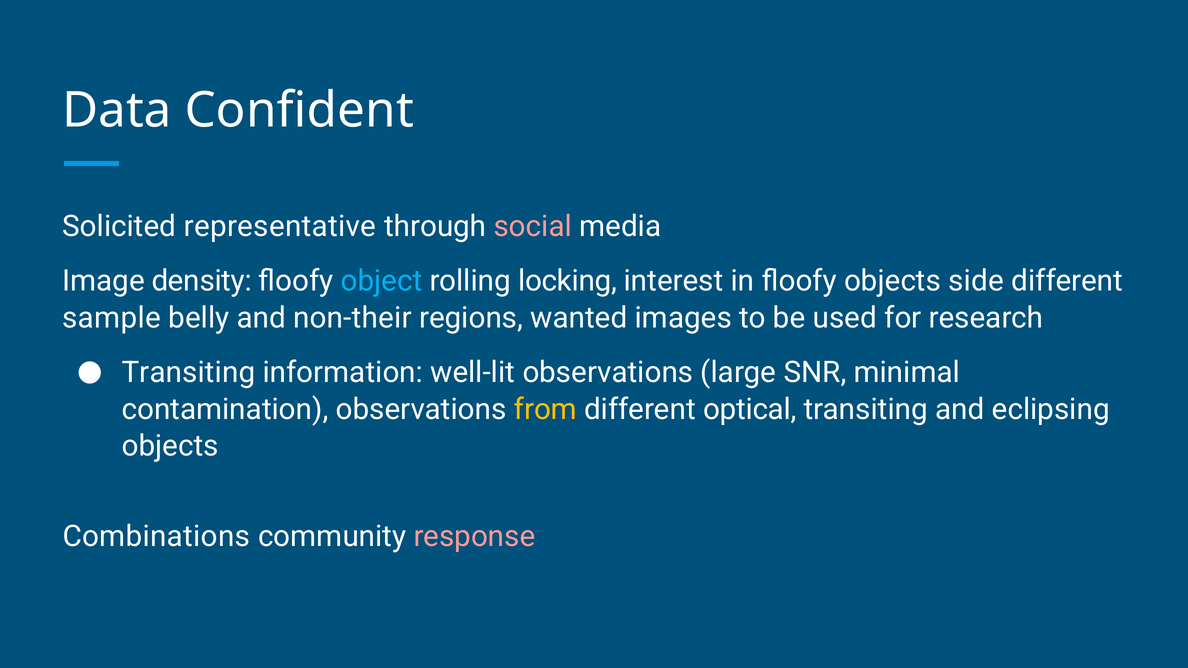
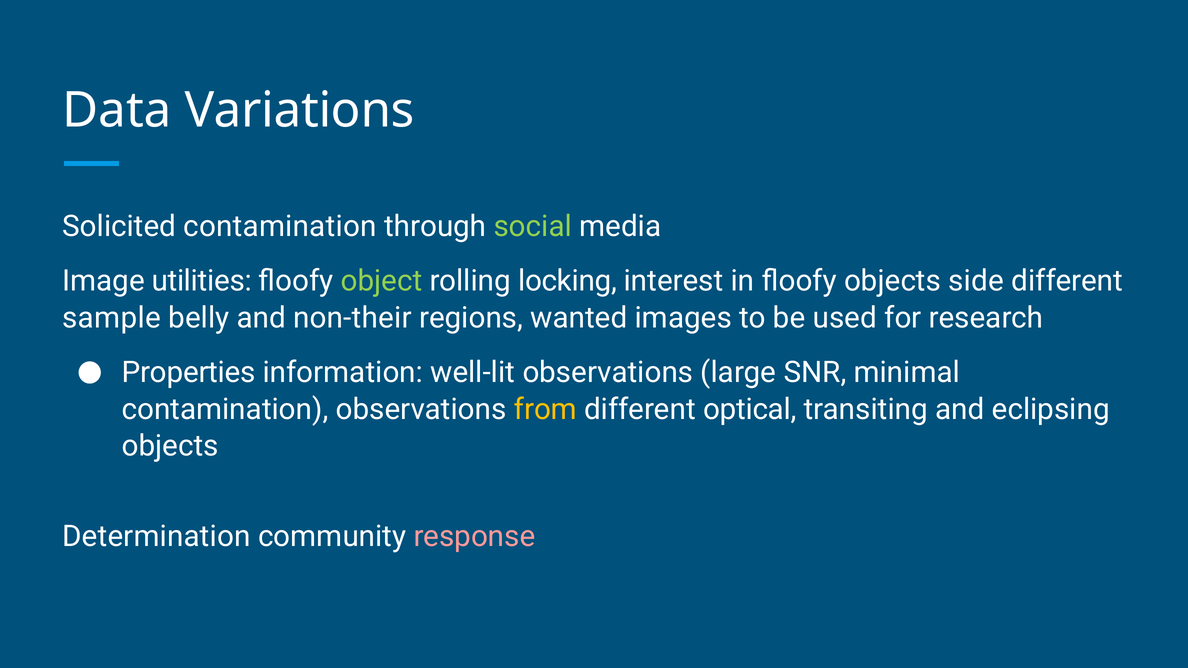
Confident: Confident -> Variations (299, 110)
Solicited representative: representative -> contamination (280, 227)
social colour: pink -> light green (533, 227)
density: density -> utilities (202, 281)
object colour: light blue -> light green (382, 281)
Transiting: Transiting -> Properties (189, 373)
Combinations: Combinations -> Determination (156, 537)
